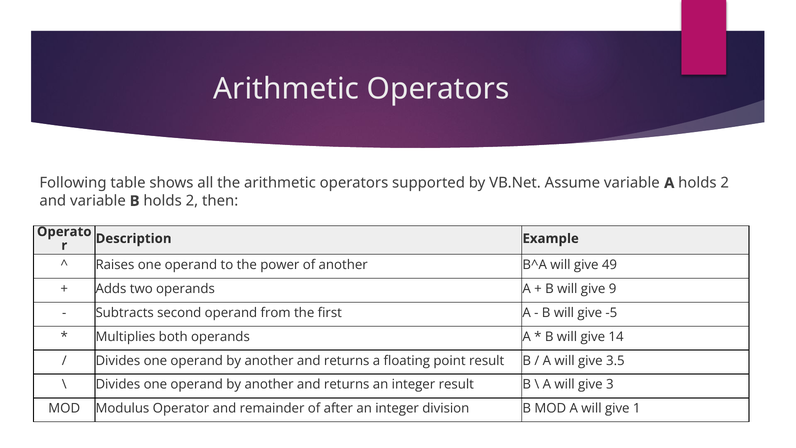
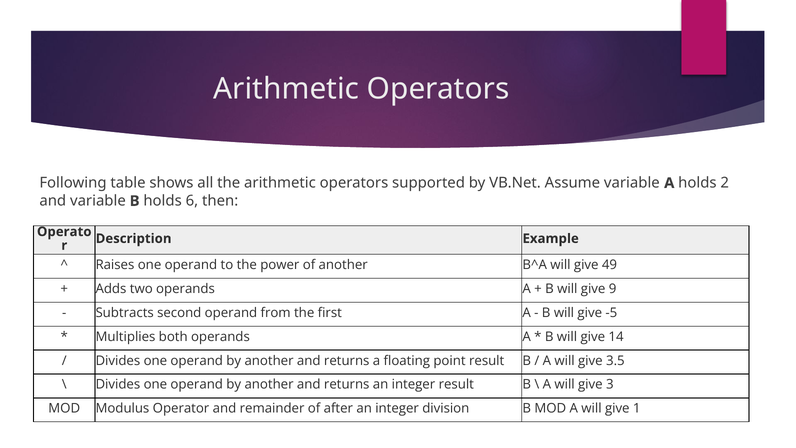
B holds 2: 2 -> 6 (192, 201)
